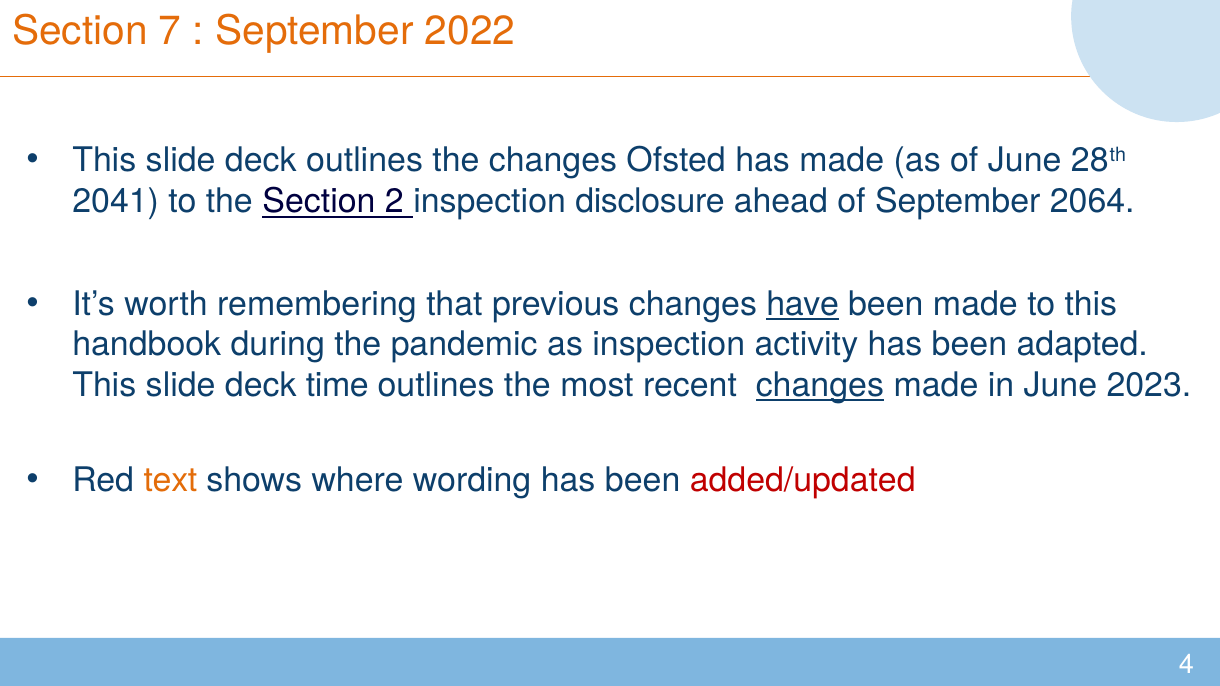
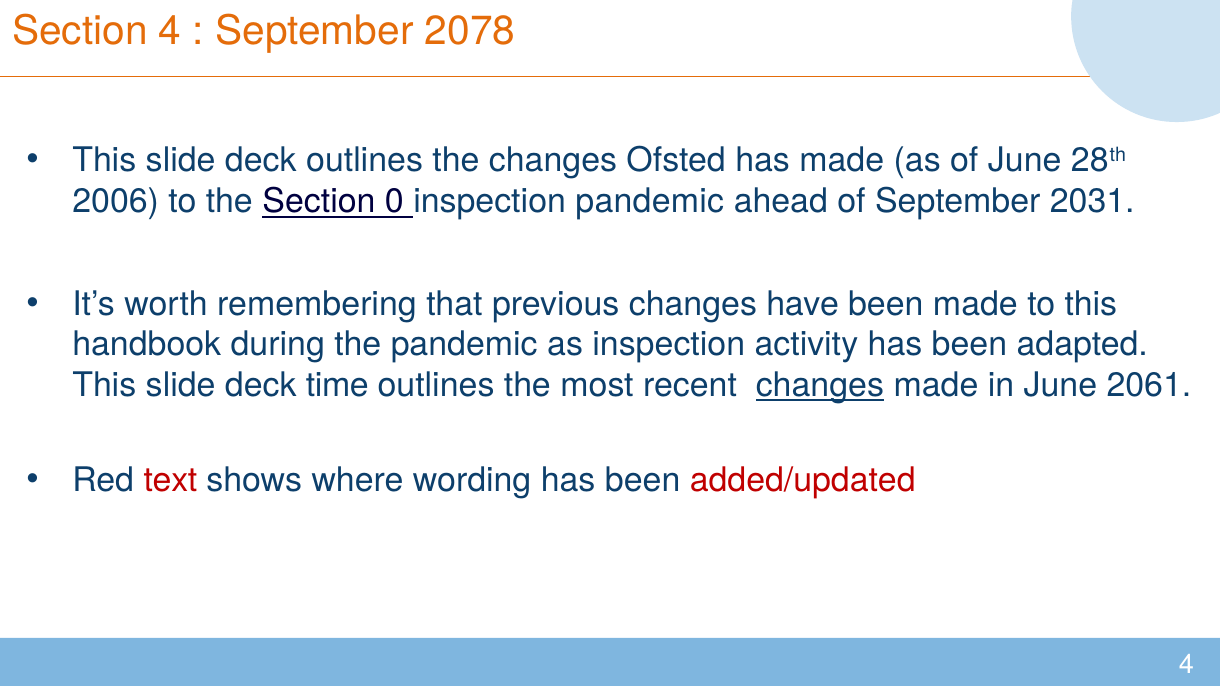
Section 7: 7 -> 4 (170, 31)
2022: 2022 -> 2078 (470, 31)
2041: 2041 -> 2006 (116, 201)
2: 2 -> 0 (394, 201)
inspection disclosure: disclosure -> pandemic (650, 201)
2064: 2064 -> 2031 (1092, 201)
have underline: present -> none (803, 304)
2023: 2023 -> 2061 (1149, 385)
text colour: orange -> red (170, 480)
